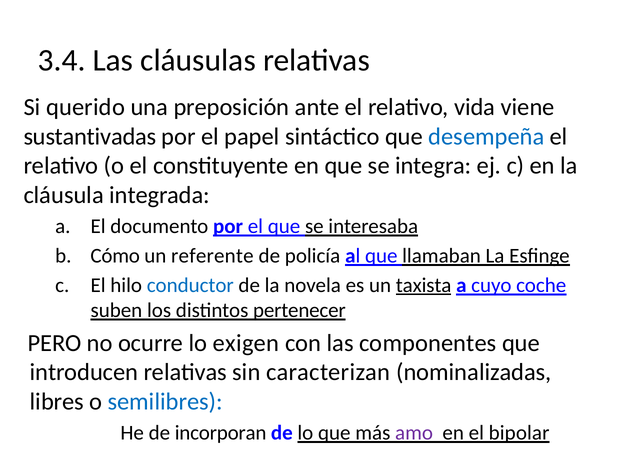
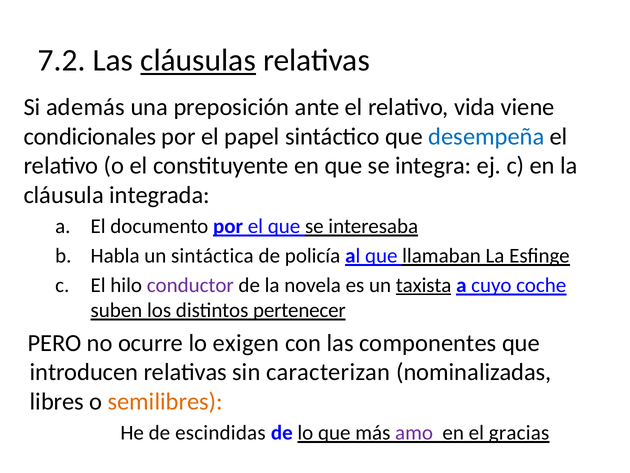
3.4: 3.4 -> 7.2 (62, 60)
cláusulas underline: none -> present (198, 60)
querido: querido -> además (85, 107)
sustantivadas: sustantivadas -> condicionales (90, 136)
Cómo: Cómo -> Habla (115, 256)
referente: referente -> sintáctica (212, 256)
conductor colour: blue -> purple (190, 285)
semilibres colour: blue -> orange (165, 401)
incorporan: incorporan -> escindidas (220, 433)
bipolar: bipolar -> gracias (519, 433)
